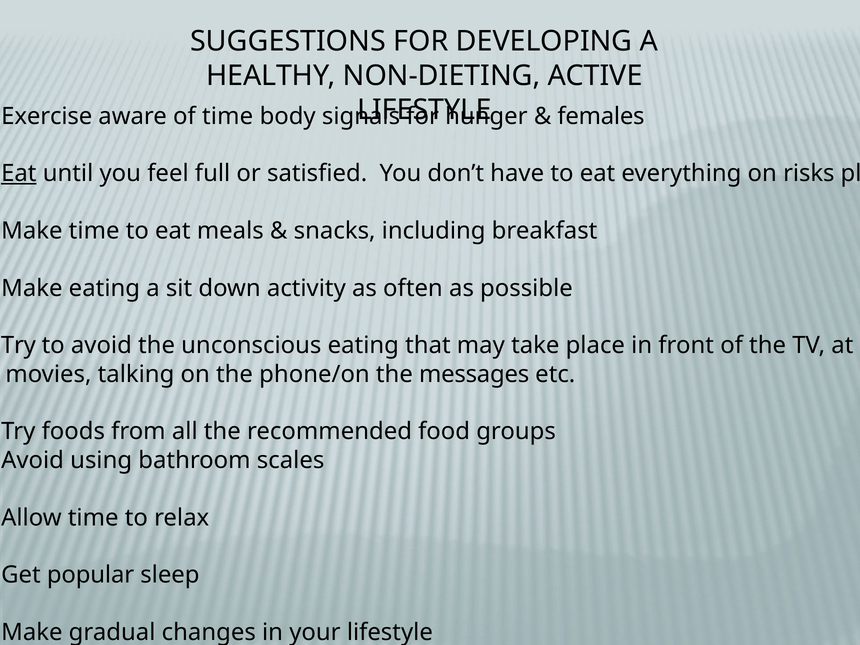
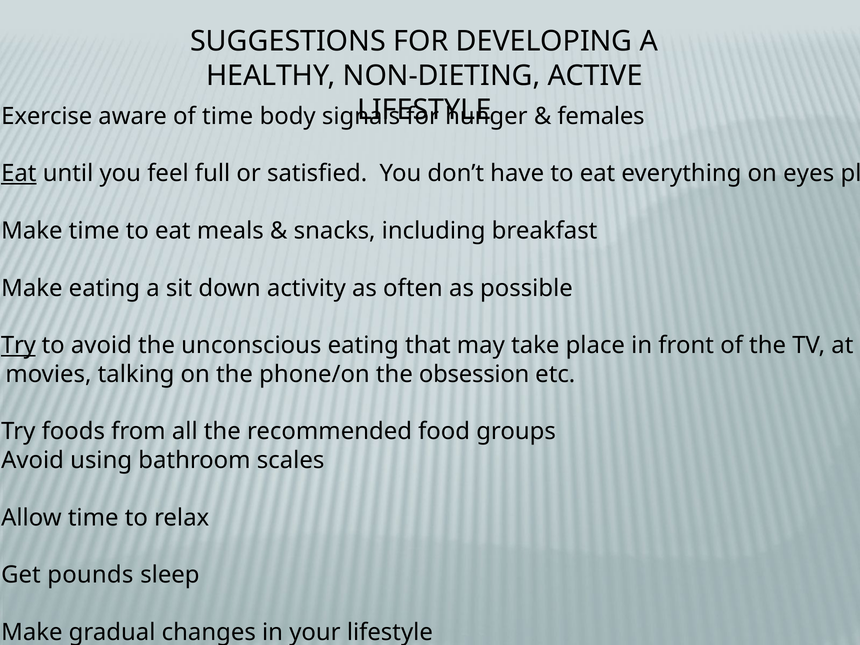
risks: risks -> eyes (809, 173)
Try underline: none -> present (18, 346)
messages: messages -> obsession (474, 374)
popular: popular -> pounds (90, 575)
